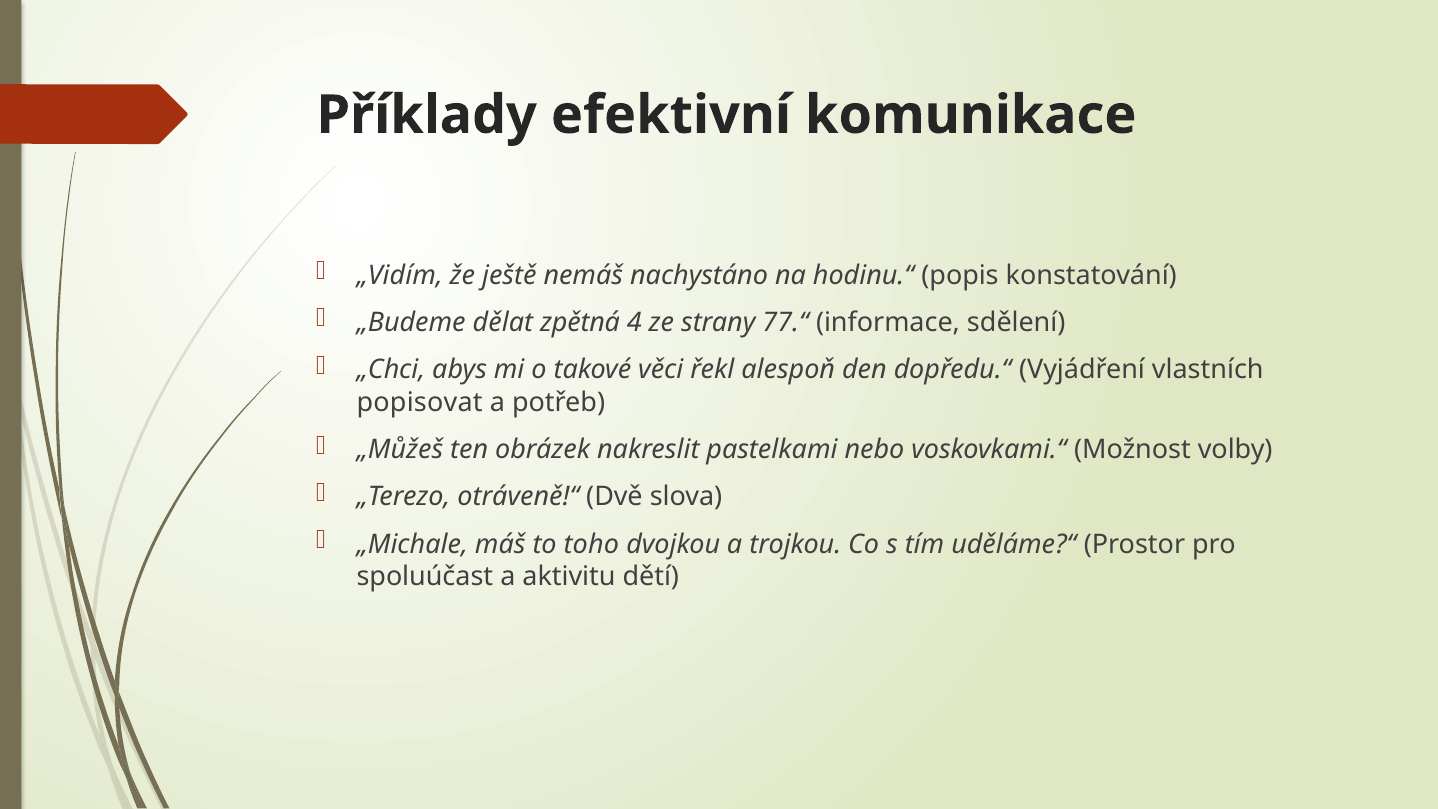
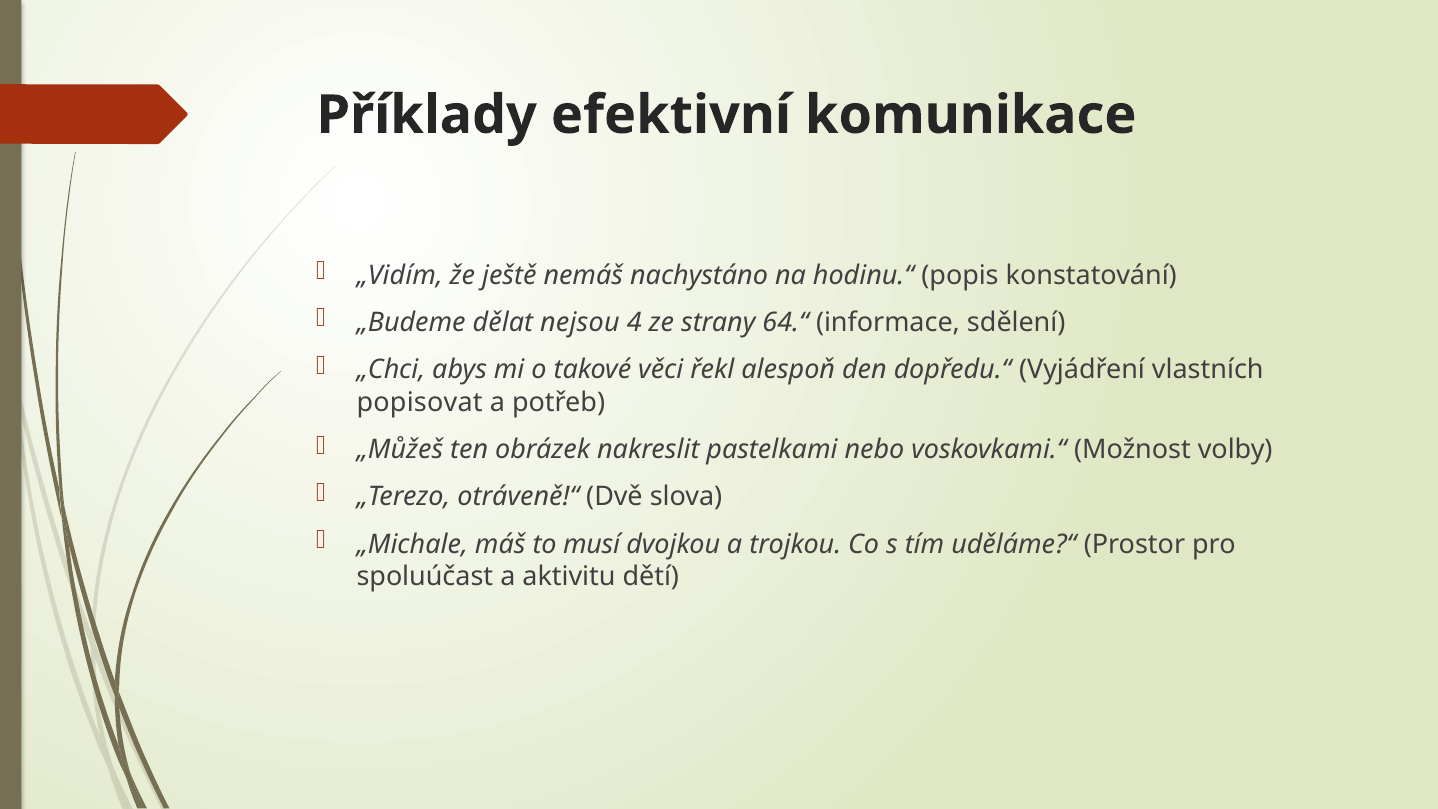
zpětná: zpětná -> nejsou (580, 322)
77.“: 77.“ -> 64.“ (786, 322)
toho: toho -> musí (592, 544)
